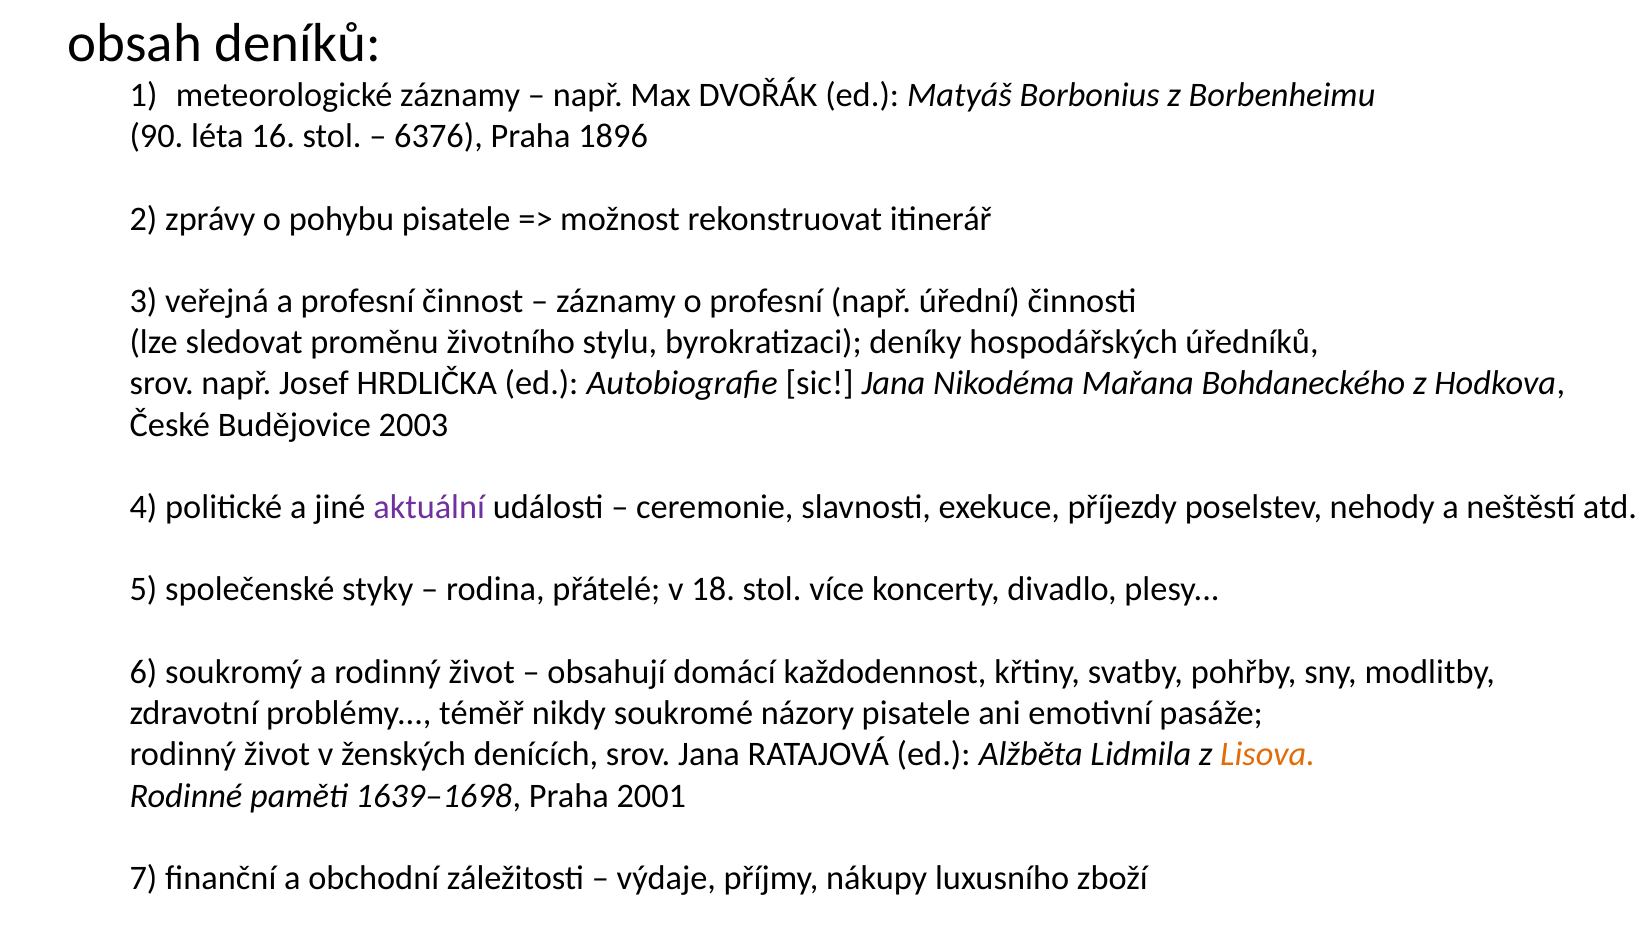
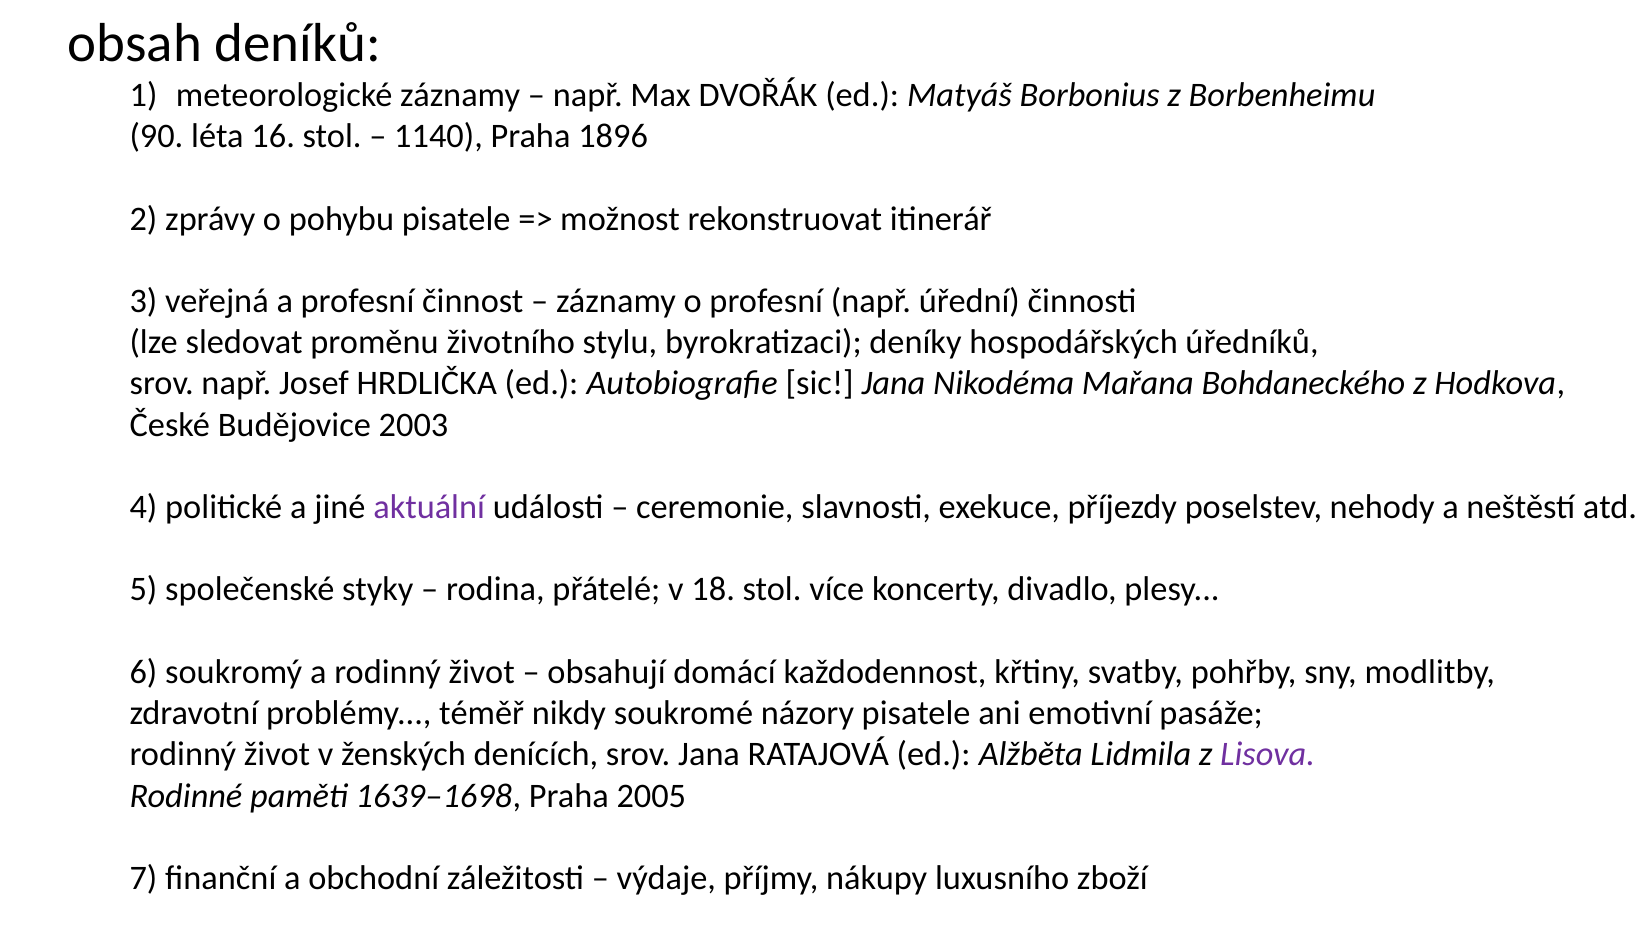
6376: 6376 -> 1140 (439, 136)
Lisova colour: orange -> purple (1268, 754)
2001: 2001 -> 2005 (651, 795)
